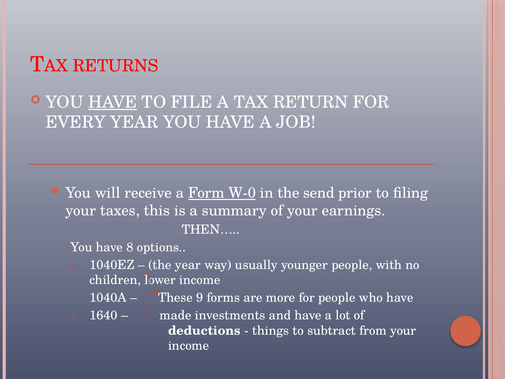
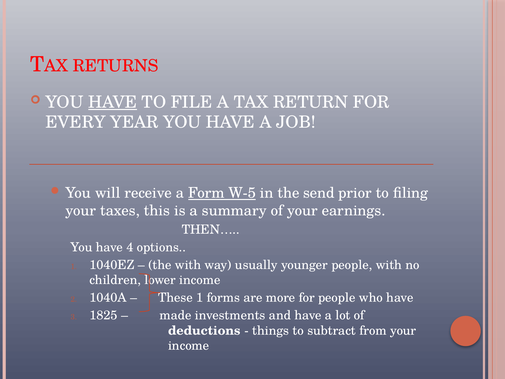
W-0: W-0 -> W-5 (242, 193)
8: 8 -> 4 (130, 247)
the year: year -> with (188, 265)
These 9: 9 -> 1 (200, 298)
1640: 1640 -> 1825 (104, 315)
